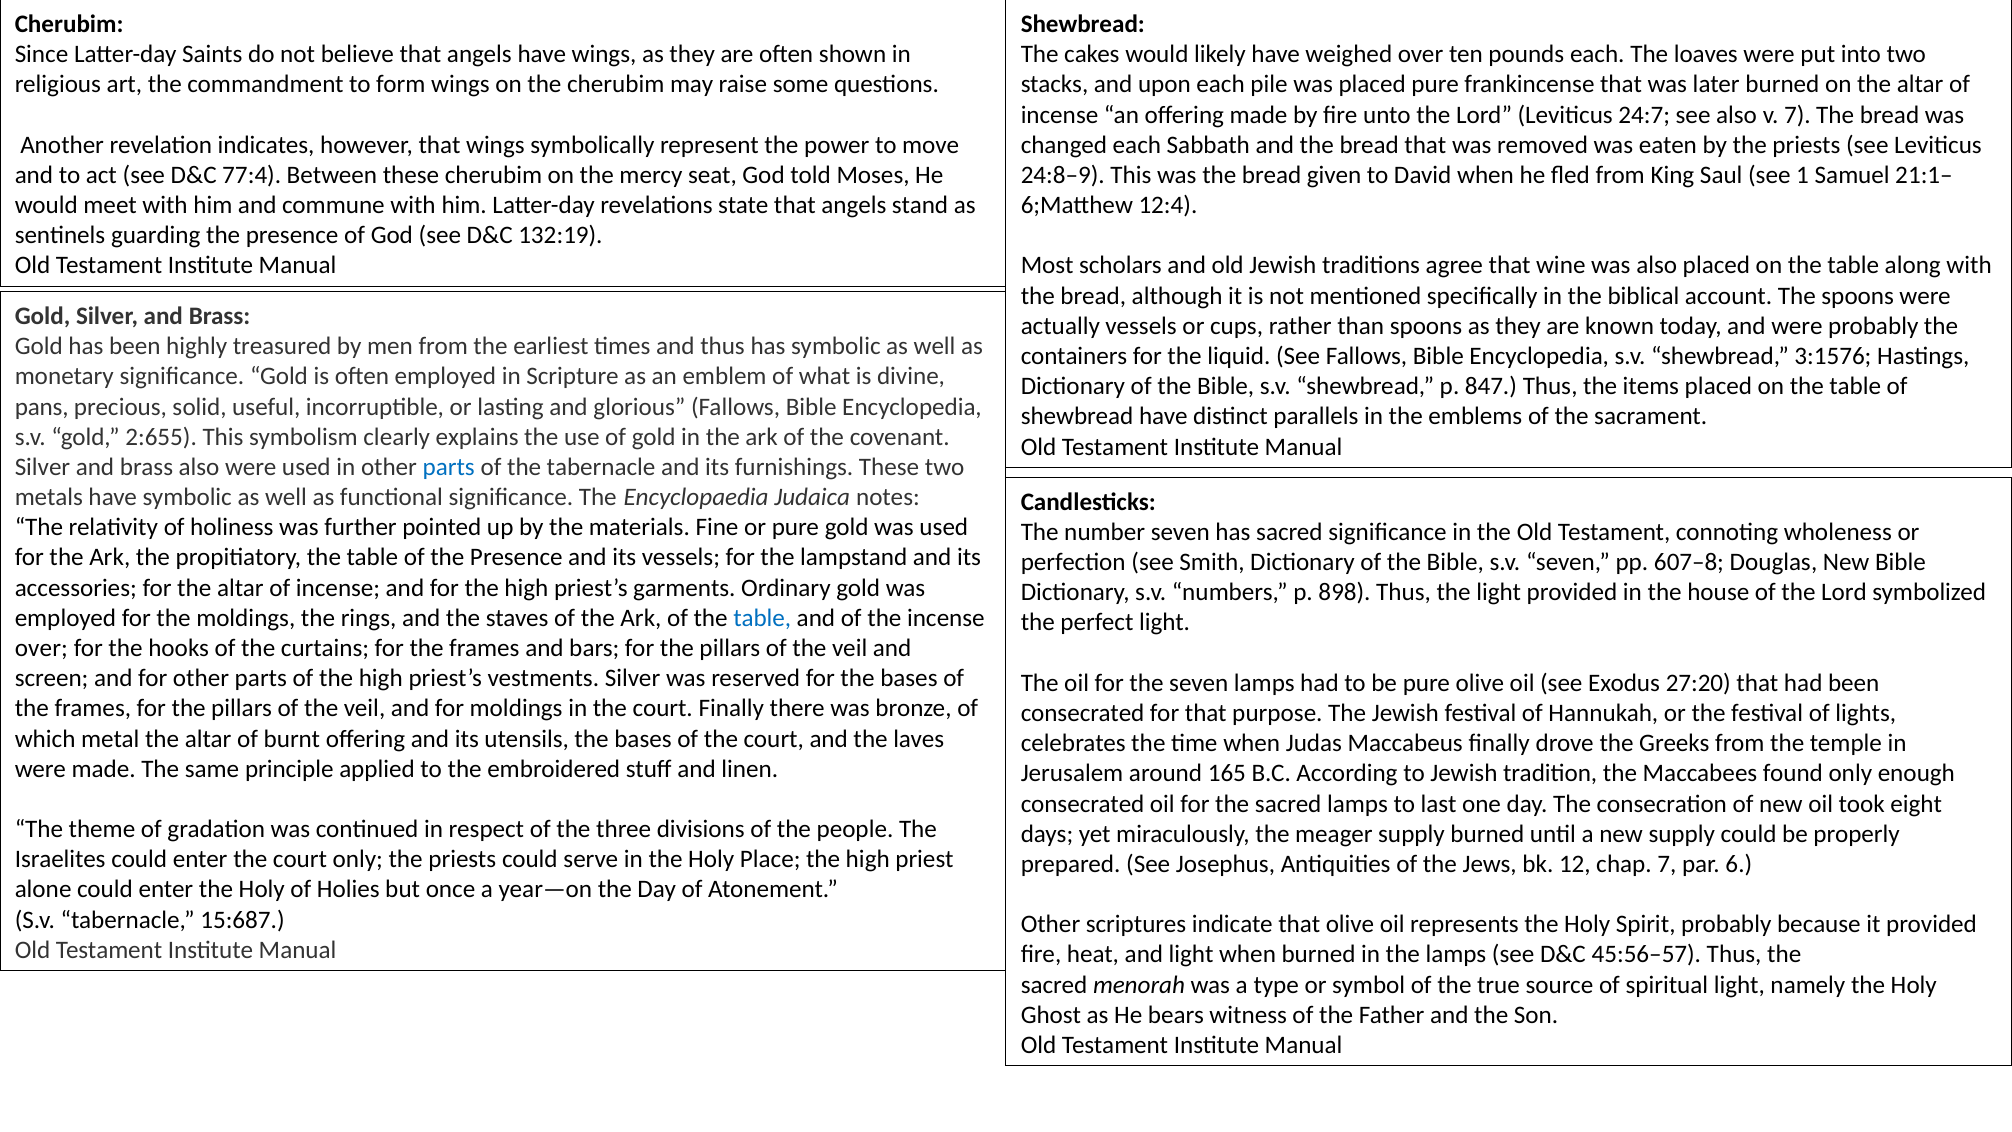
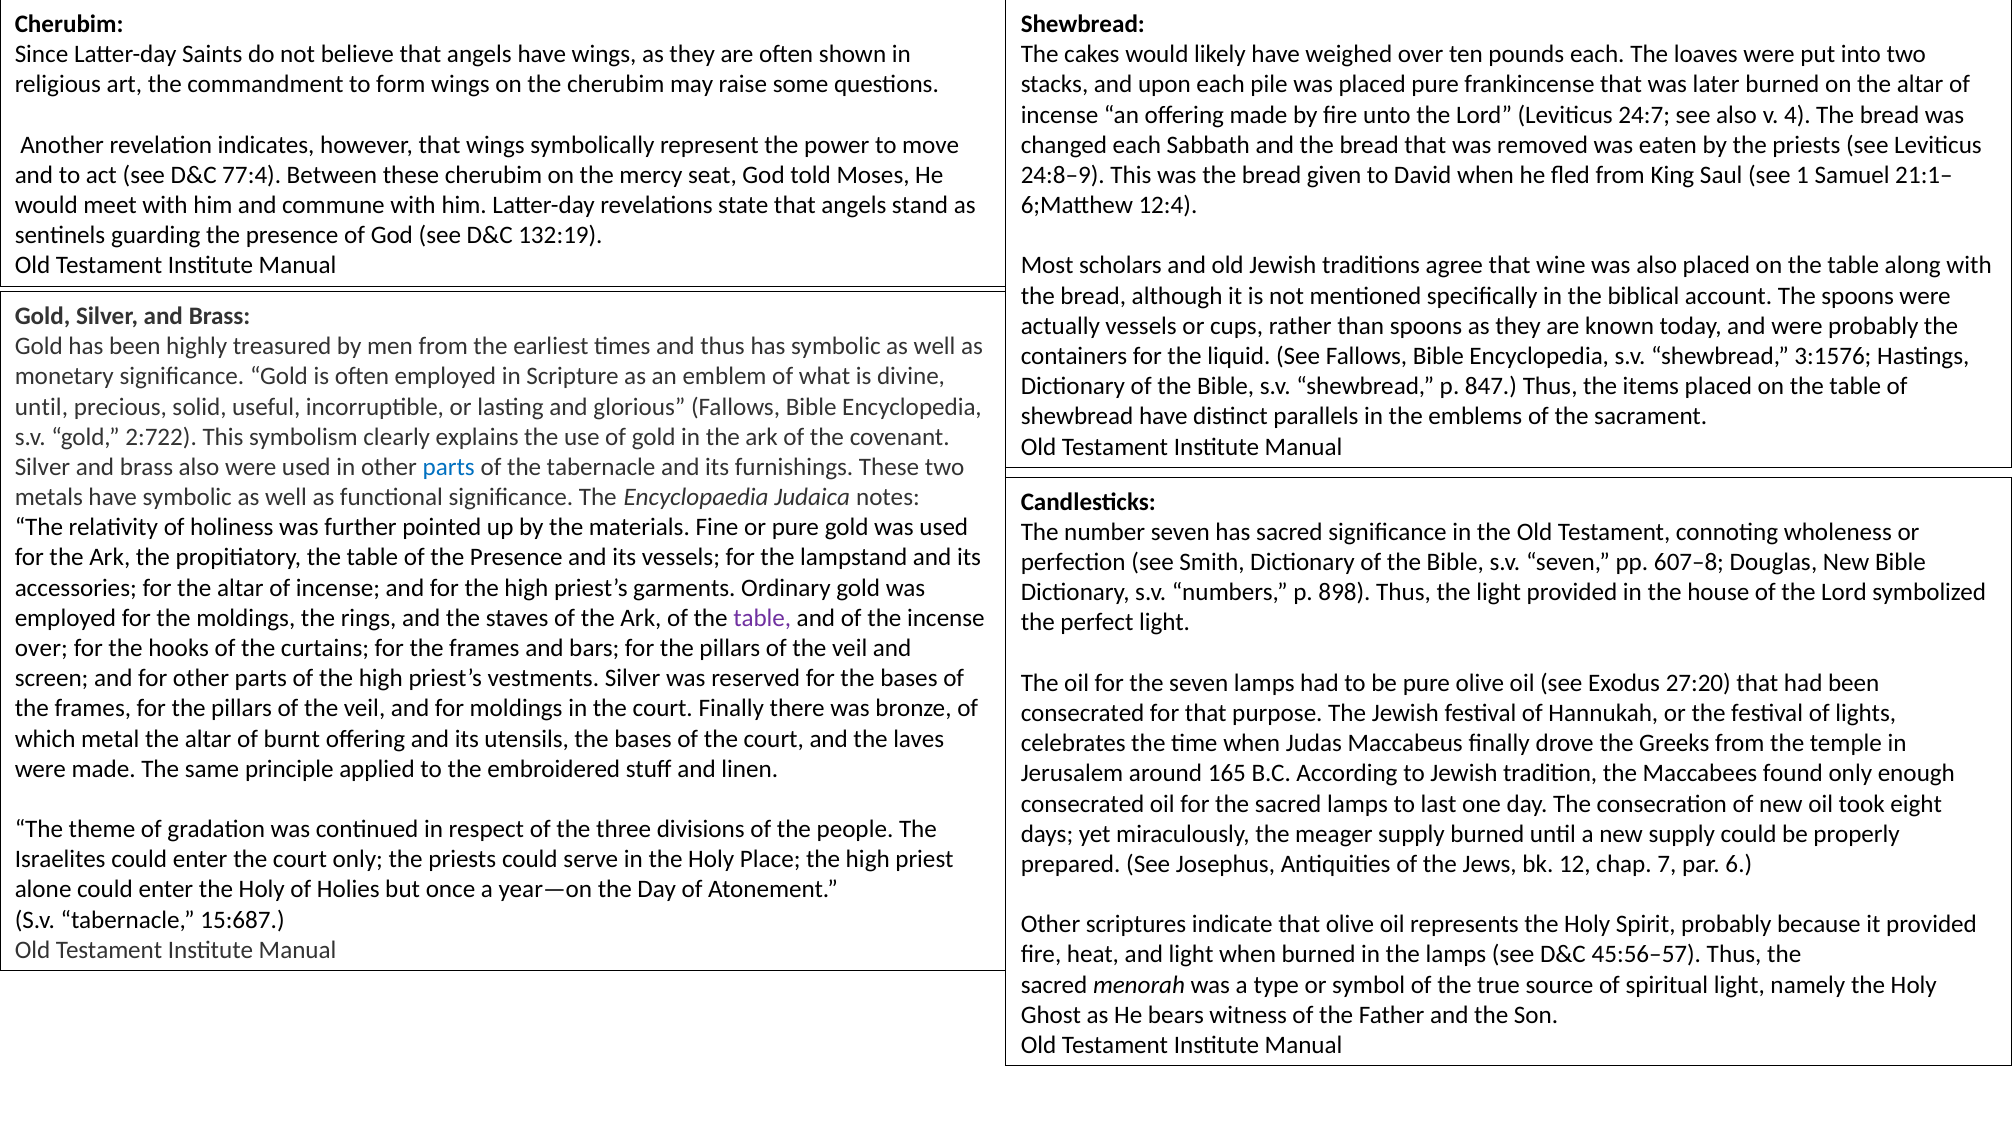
v 7: 7 -> 4 (1797, 115)
pans: pans -> until (42, 407)
2:655: 2:655 -> 2:722 (161, 437)
table colour: blue -> purple (762, 618)
